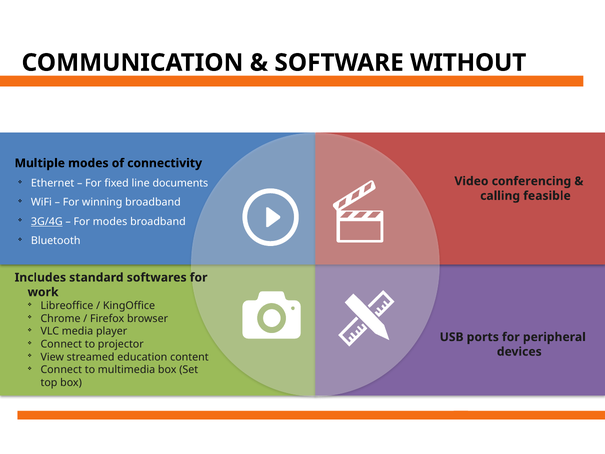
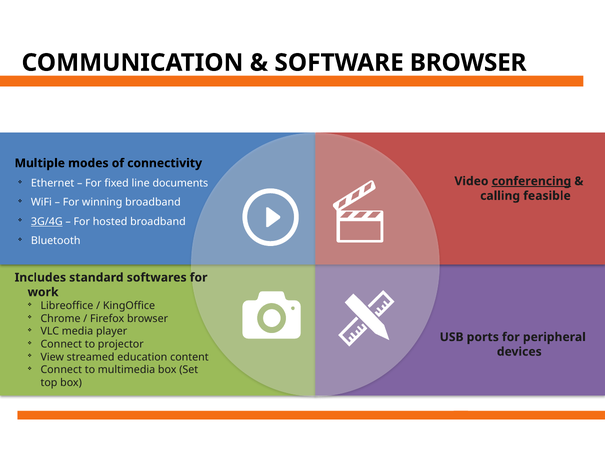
SOFTWARE WITHOUT: WITHOUT -> BROWSER (468, 63)
conferencing underline: none -> present (531, 181)
For modes: modes -> hosted (110, 222)
